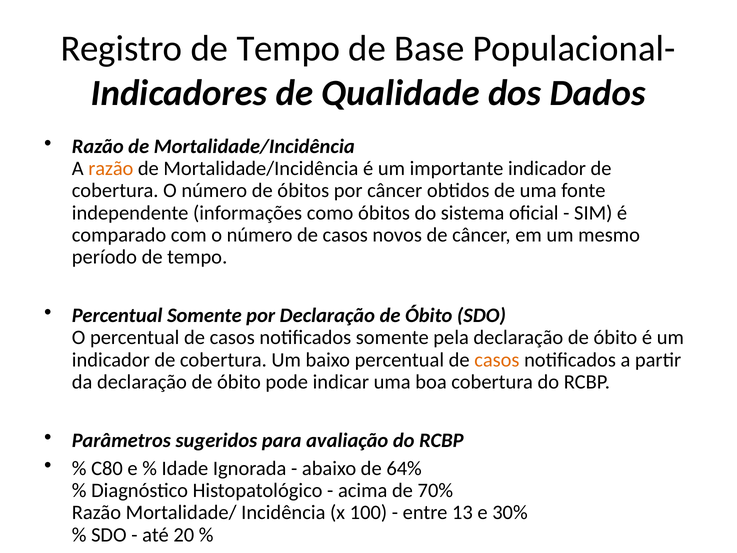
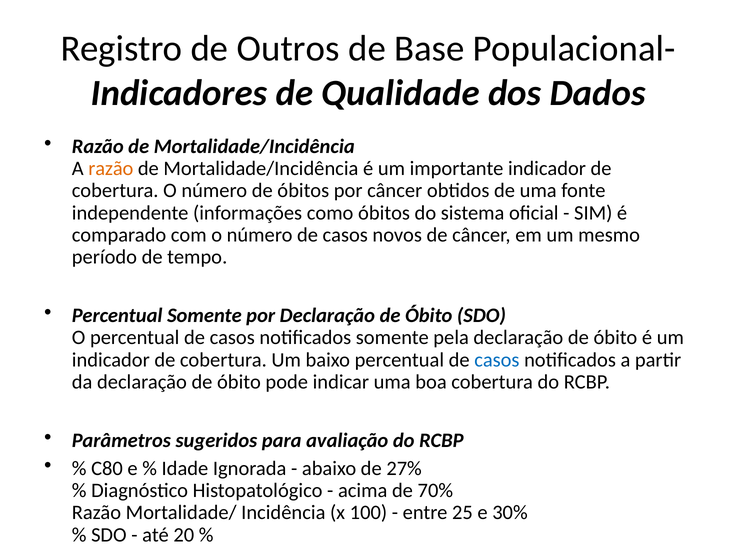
Registro de Tempo: Tempo -> Outros (288, 49)
casos colour: orange -> blue (497, 360)
64%: 64% -> 27% (404, 468)
13: 13 -> 25 (462, 512)
